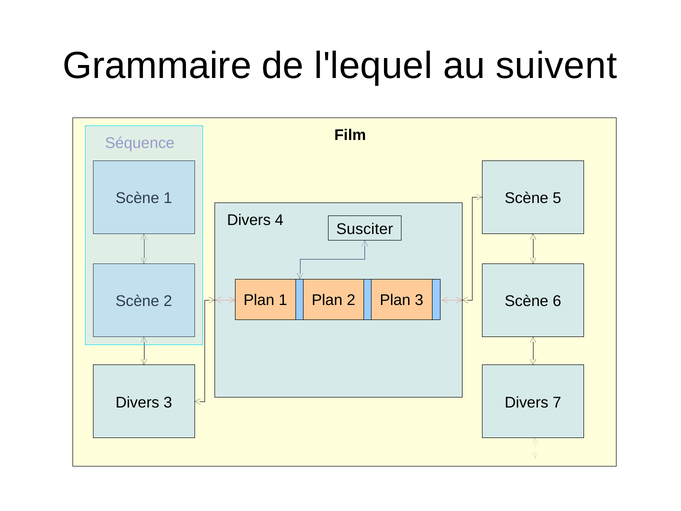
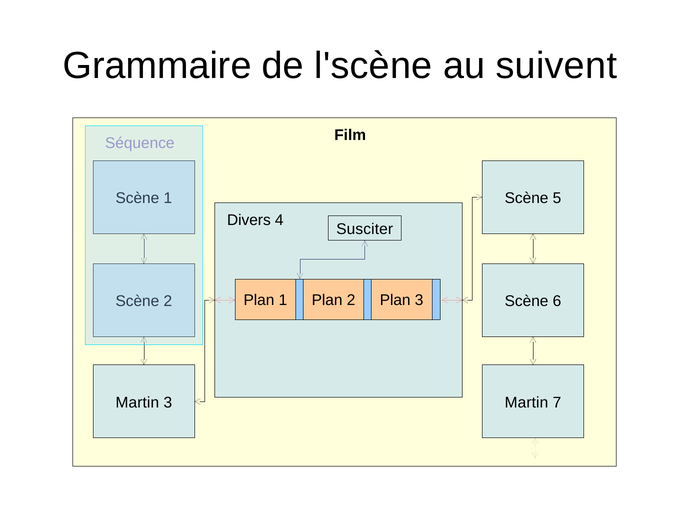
l'lequel: l'lequel -> l'scène (373, 66)
Divers: Divers -> Martin (137, 402)
Divers: Divers -> Martin (526, 402)
